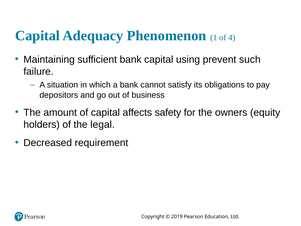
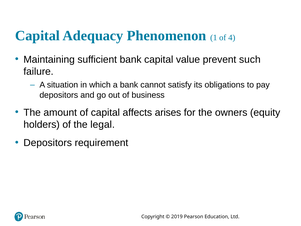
using: using -> value (188, 59)
safety: safety -> arises (168, 112)
Decreased: Decreased -> Depositors (48, 143)
